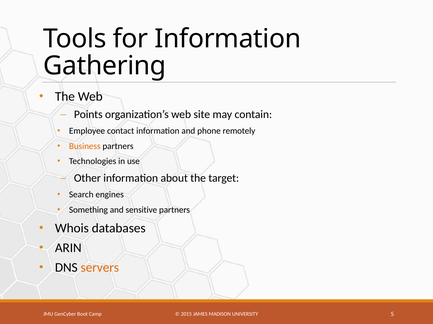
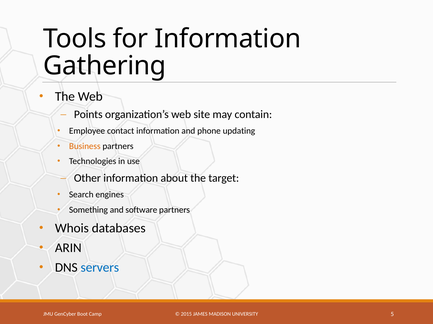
remotely: remotely -> updating (239, 131)
sensitive: sensitive -> software (141, 210)
servers colour: orange -> blue (100, 268)
